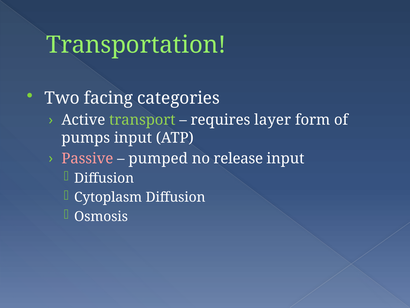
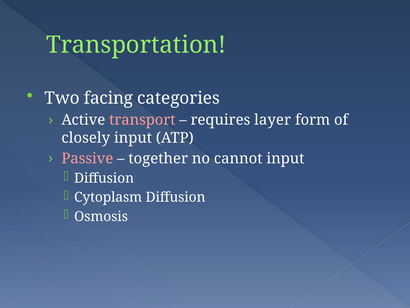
transport colour: light green -> pink (142, 120)
pumps: pumps -> closely (86, 138)
pumped: pumped -> together (158, 158)
release: release -> cannot (238, 158)
